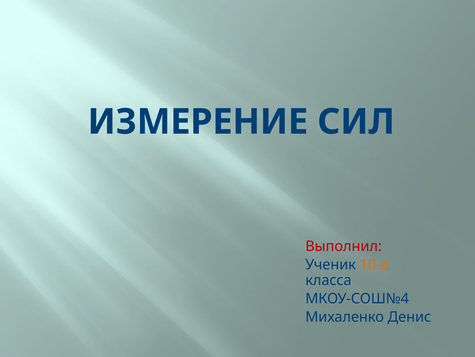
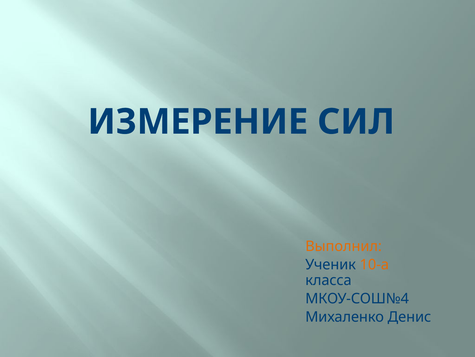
Выполнил colour: red -> orange (344, 246)
